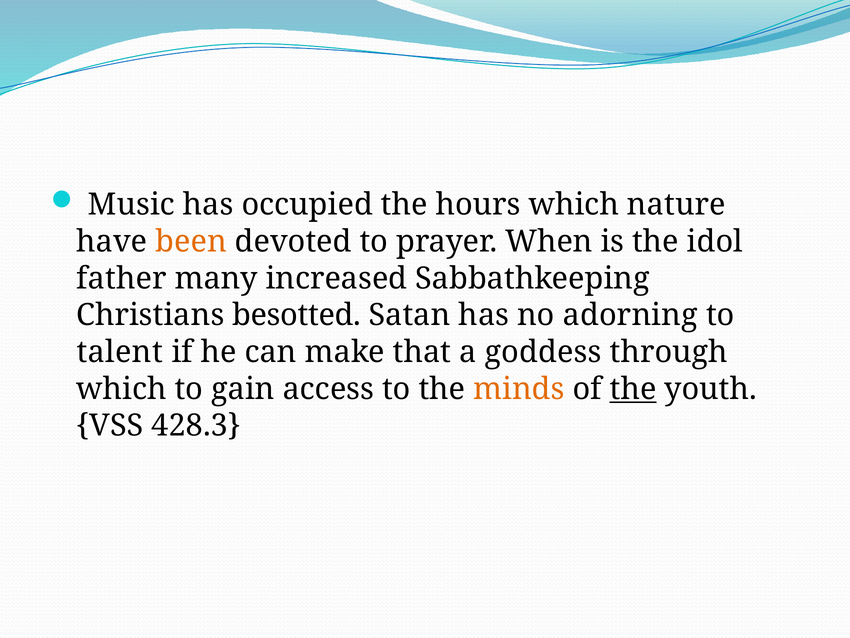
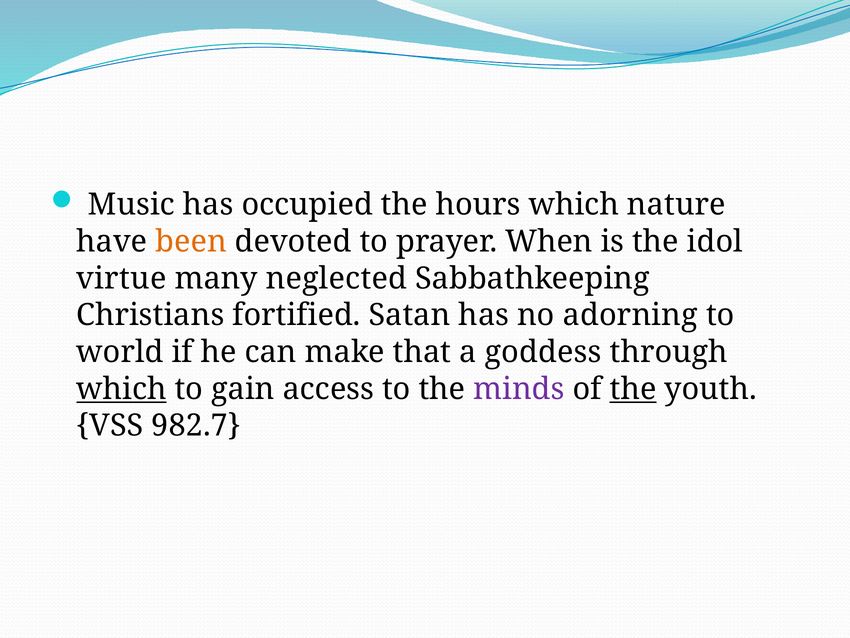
father: father -> virtue (121, 278)
increased: increased -> neglected (336, 278)
besotted: besotted -> fortified (296, 315)
talent: talent -> world (120, 352)
which underline: none -> present (122, 389)
minds colour: orange -> purple (519, 389)
428.3: 428.3 -> 982.7 (196, 426)
